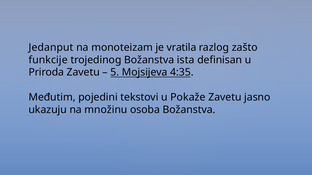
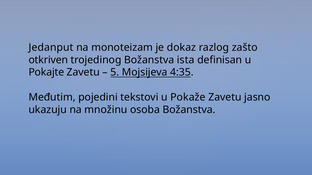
vratila: vratila -> dokaz (181, 48)
funkcije: funkcije -> otkriven (48, 60)
Priroda: Priroda -> Pokajte (46, 72)
